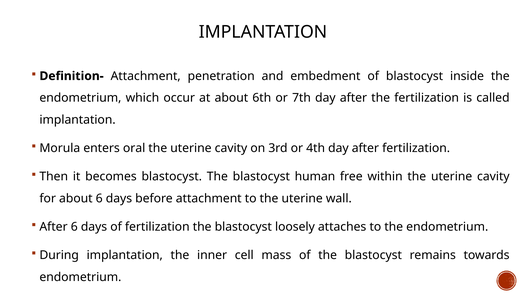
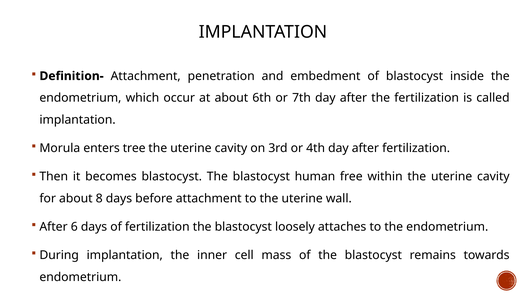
oral: oral -> tree (134, 148)
about 6: 6 -> 8 (99, 199)
